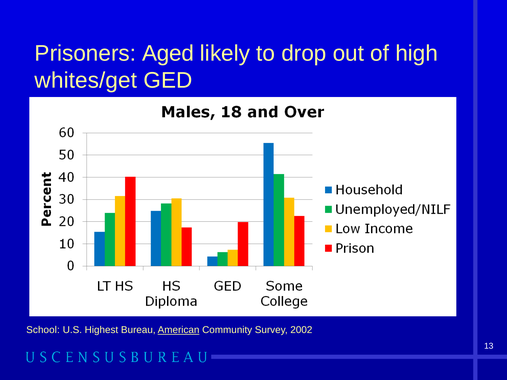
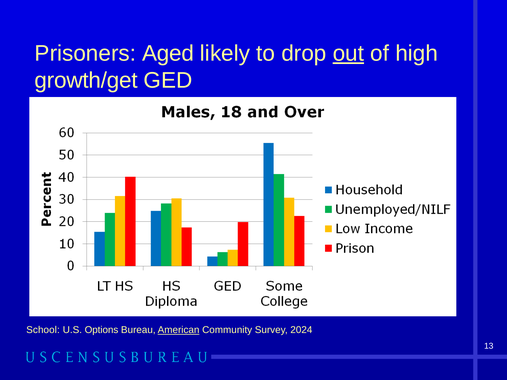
out underline: none -> present (348, 54)
whites/get: whites/get -> growth/get (86, 81)
Highest: Highest -> Options (102, 330)
2002: 2002 -> 2024 (301, 330)
